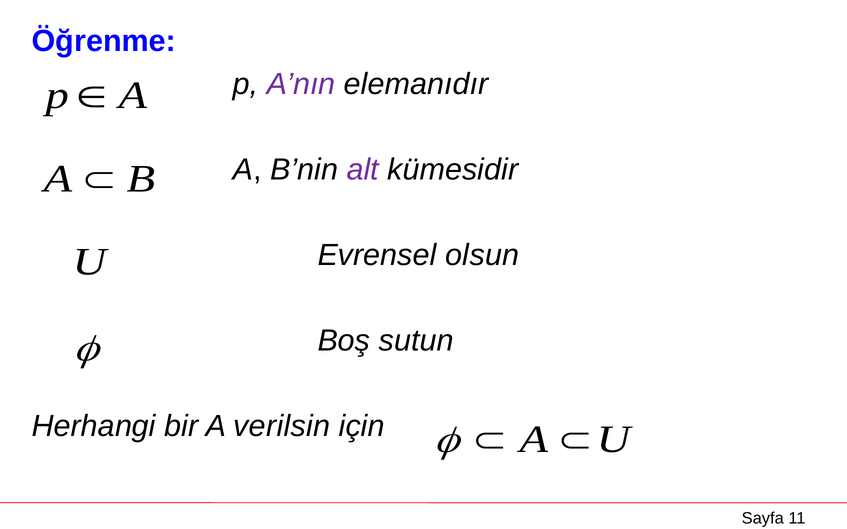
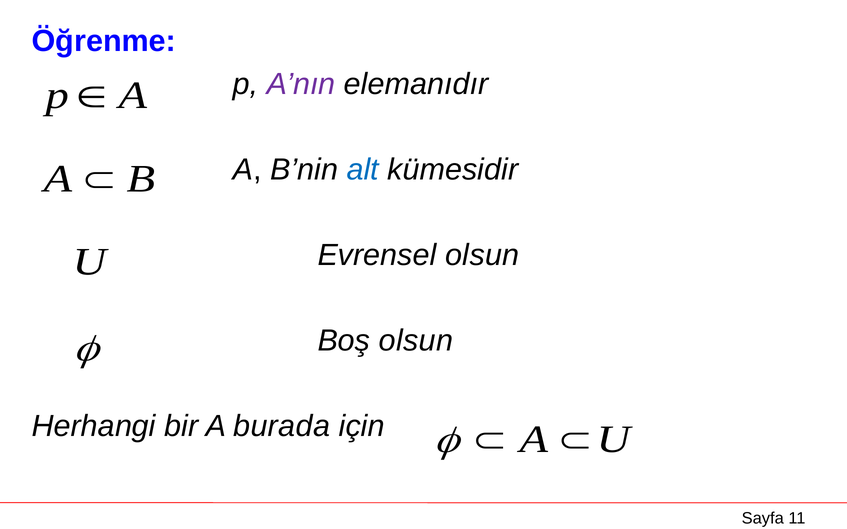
alt colour: purple -> blue (363, 170)
Boş sutun: sutun -> olsun (416, 341)
verilsin: verilsin -> burada (282, 426)
